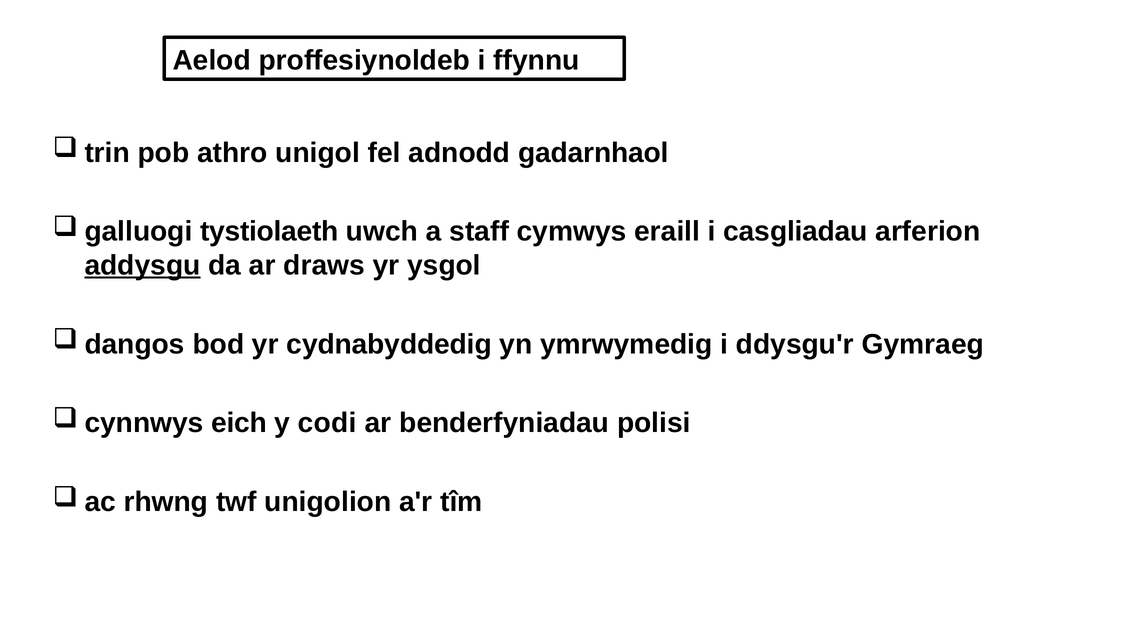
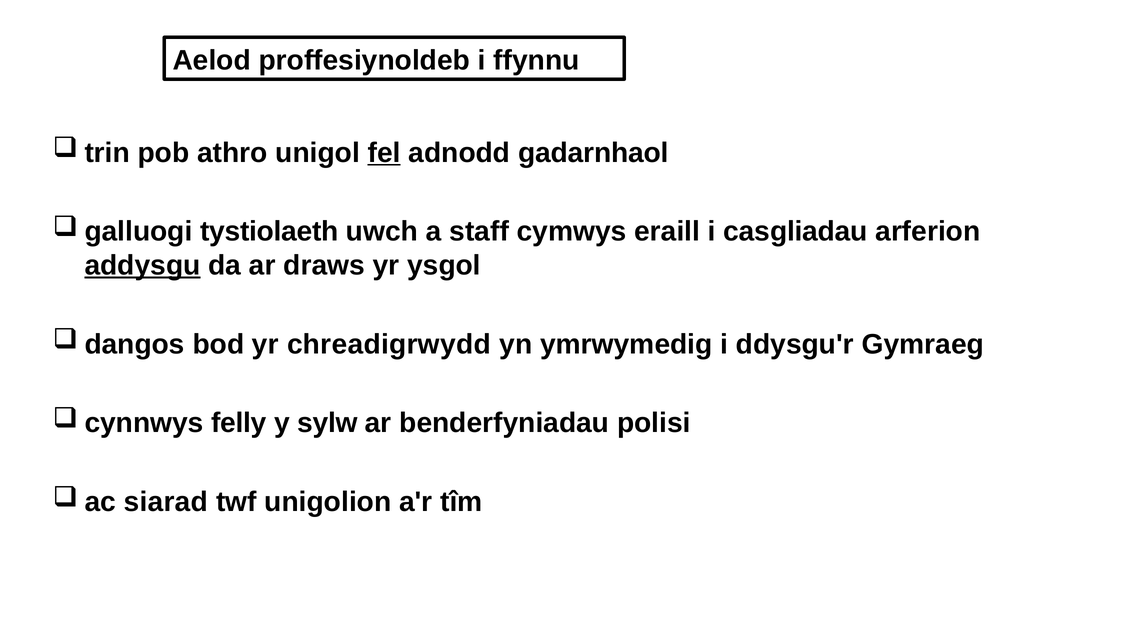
fel underline: none -> present (384, 153)
cydnabyddedig: cydnabyddedig -> chreadigrwydd (389, 345)
eich: eich -> felly (239, 423)
codi: codi -> sylw (327, 423)
rhwng: rhwng -> siarad (166, 502)
